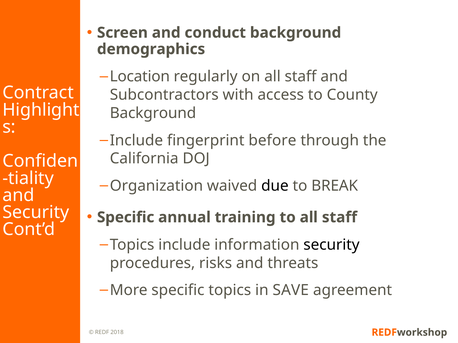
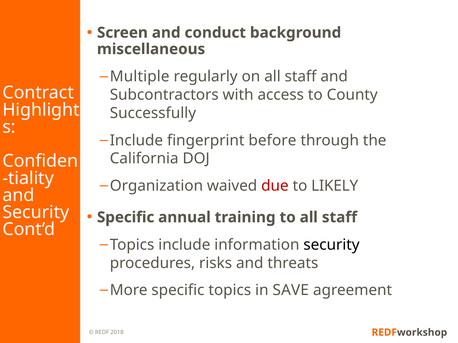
demographics: demographics -> miscellaneous (151, 49)
Location: Location -> Multiple (140, 77)
Background: Background -> Successfully (153, 113)
due colour: black -> red (275, 186)
BREAK: BREAK -> LIKELY (335, 186)
